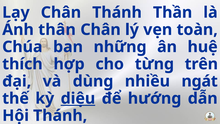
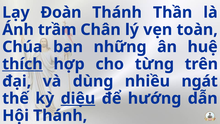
Lạy Chân: Chân -> Đoàn (61, 12)
thân: thân -> trầm (57, 30)
thích underline: none -> present (22, 64)
